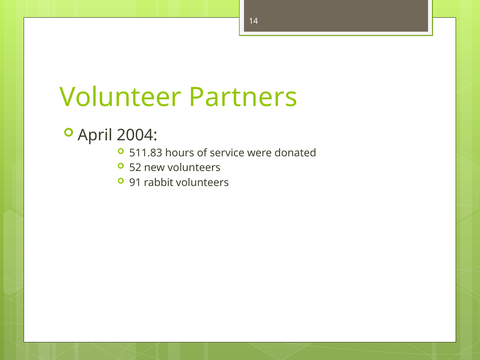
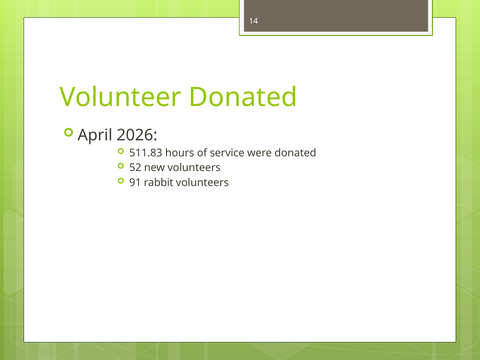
Volunteer Partners: Partners -> Donated (243, 97)
2004: 2004 -> 2026 (137, 135)
